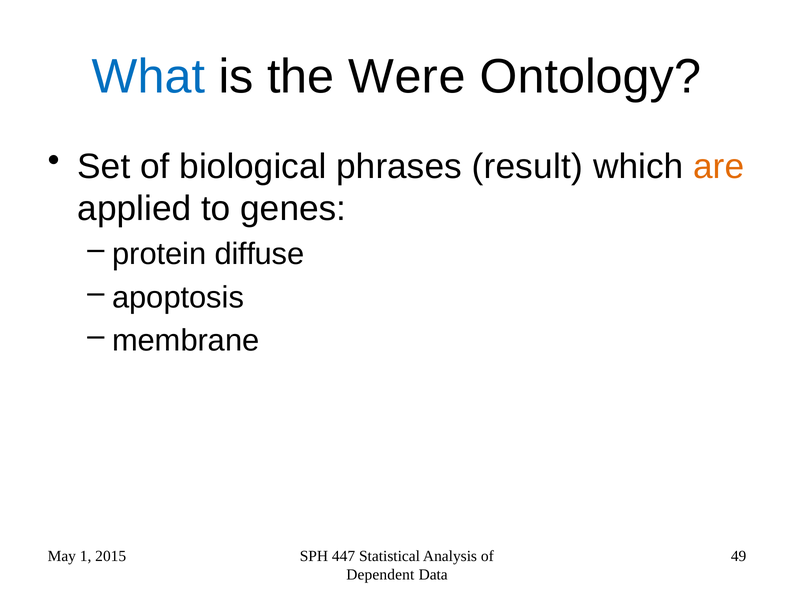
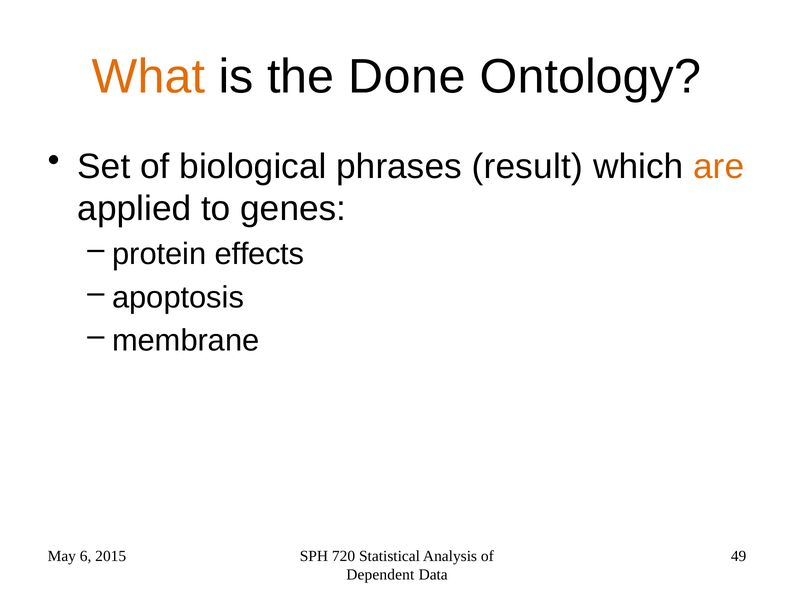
What colour: blue -> orange (149, 77)
Were: Were -> Done (407, 77)
diffuse: diffuse -> effects (260, 255)
1: 1 -> 6 (86, 557)
447: 447 -> 720 (344, 557)
